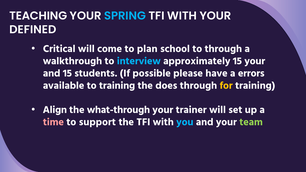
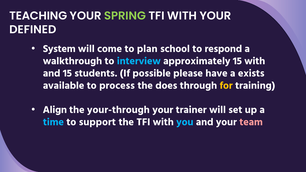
SPRING colour: light blue -> light green (125, 16)
Critical: Critical -> System (59, 49)
to through: through -> respond (223, 49)
15 your: your -> with (255, 61)
errors: errors -> exists (251, 73)
to training: training -> process (117, 85)
what-through: what-through -> your-through (118, 110)
time colour: pink -> light blue (53, 122)
team colour: light green -> pink (251, 122)
